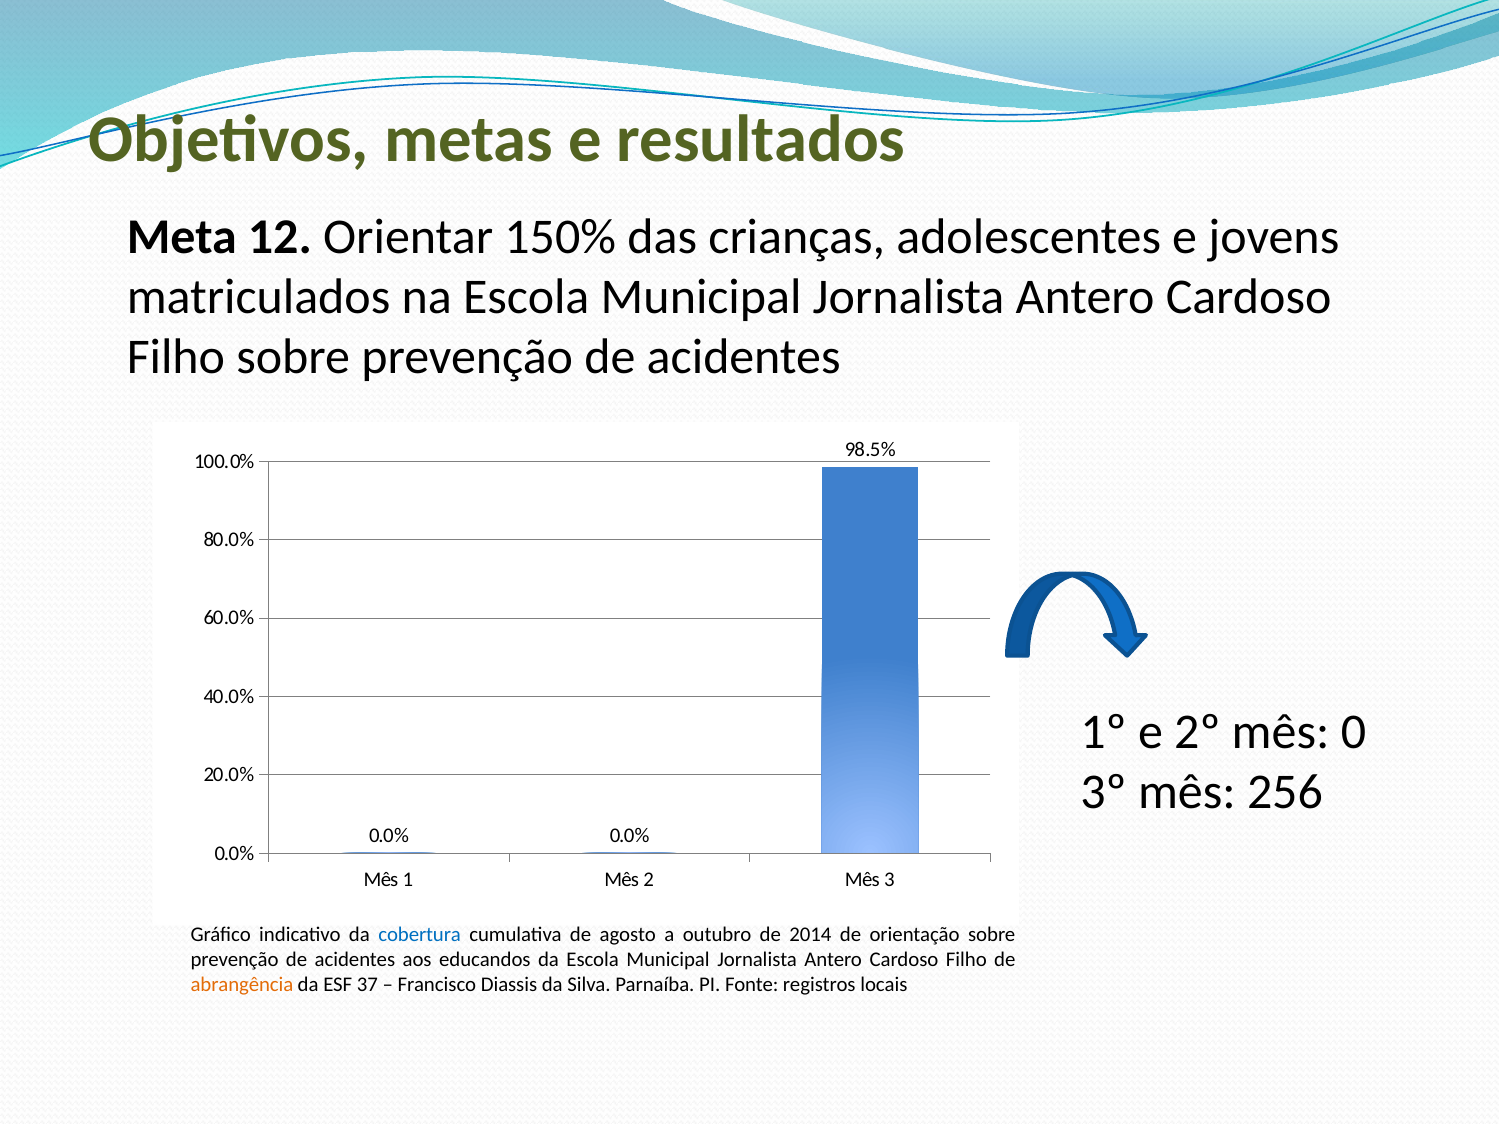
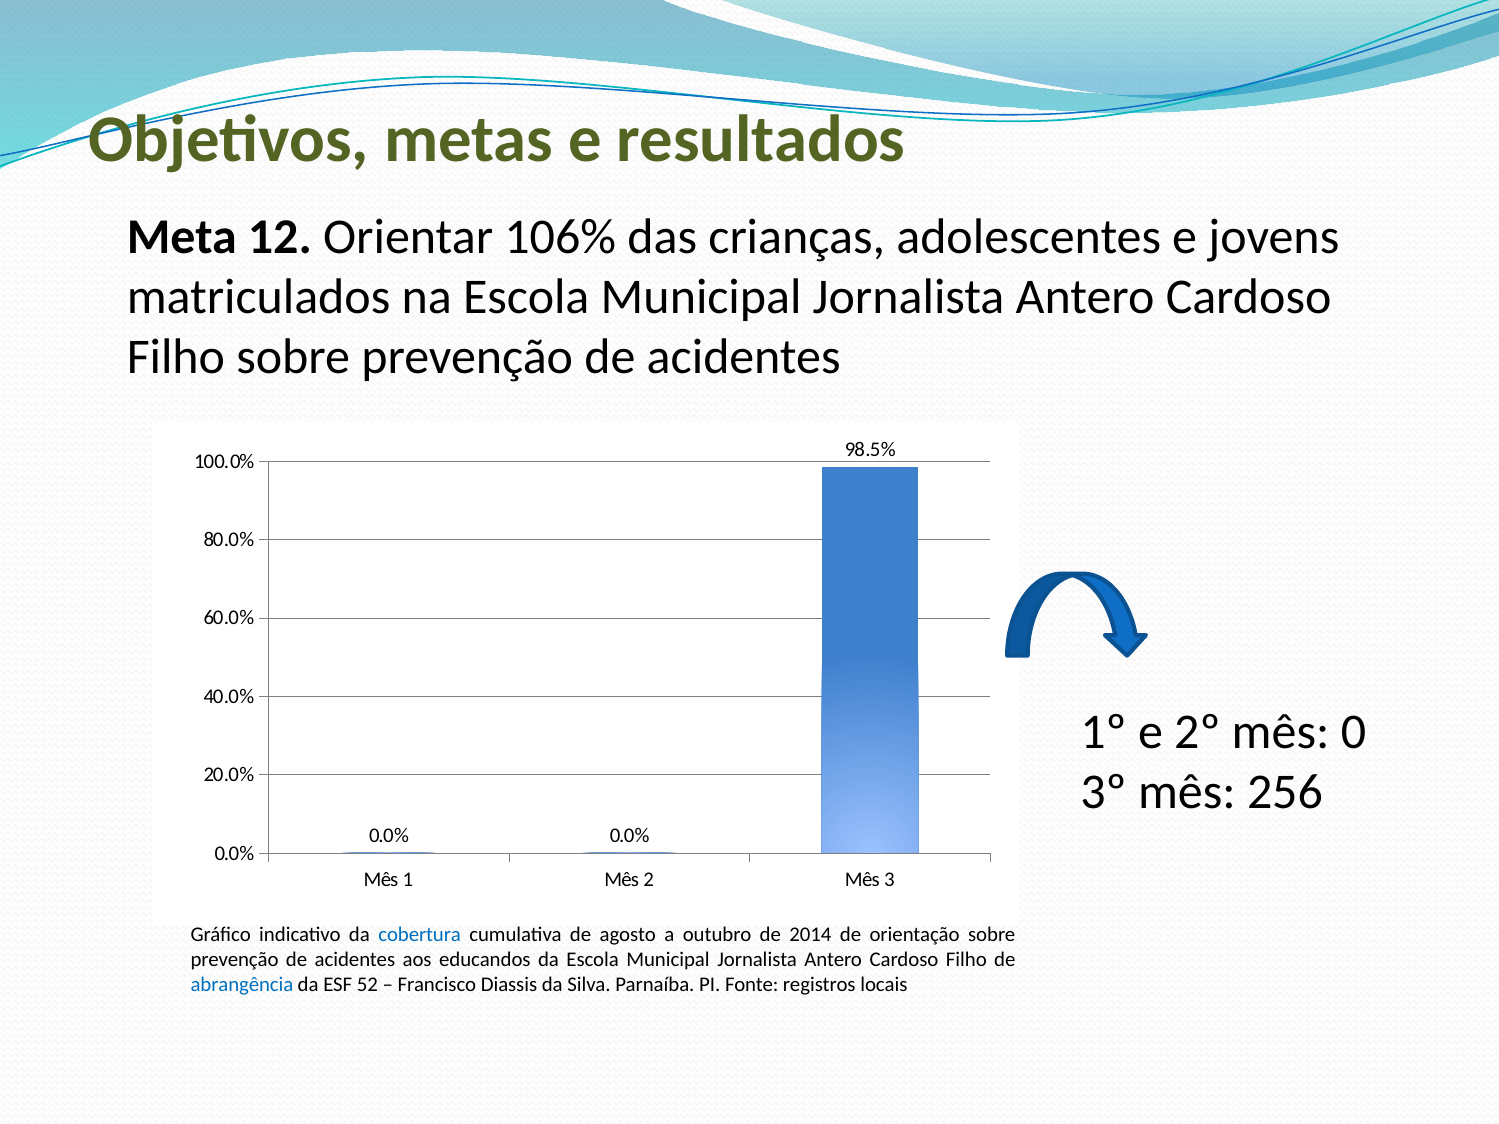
150%: 150% -> 106% (560, 237)
abrangência colour: orange -> blue (242, 985)
37: 37 -> 52 (367, 985)
